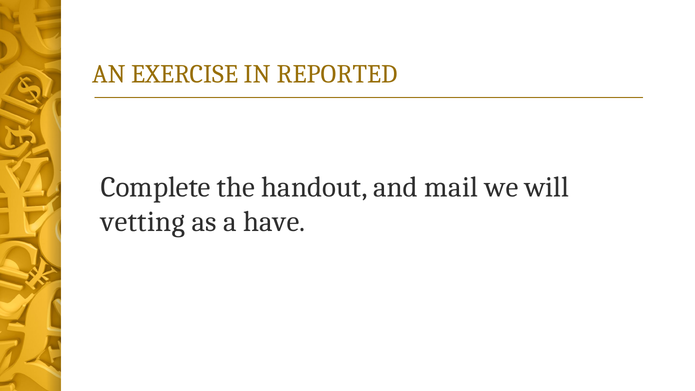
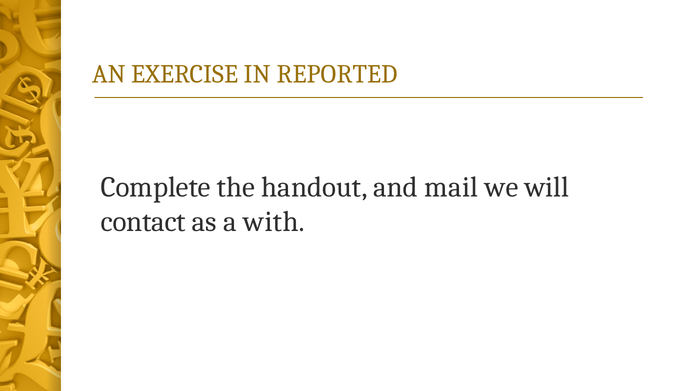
vetting: vetting -> contact (143, 222)
have: have -> with (274, 222)
